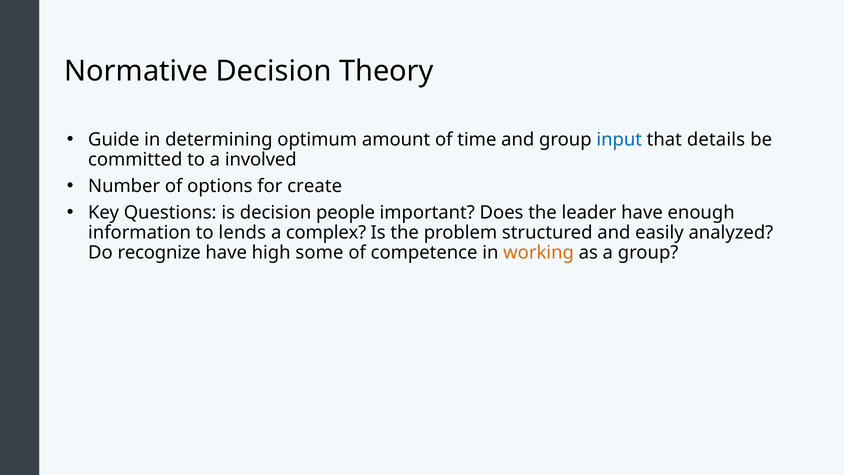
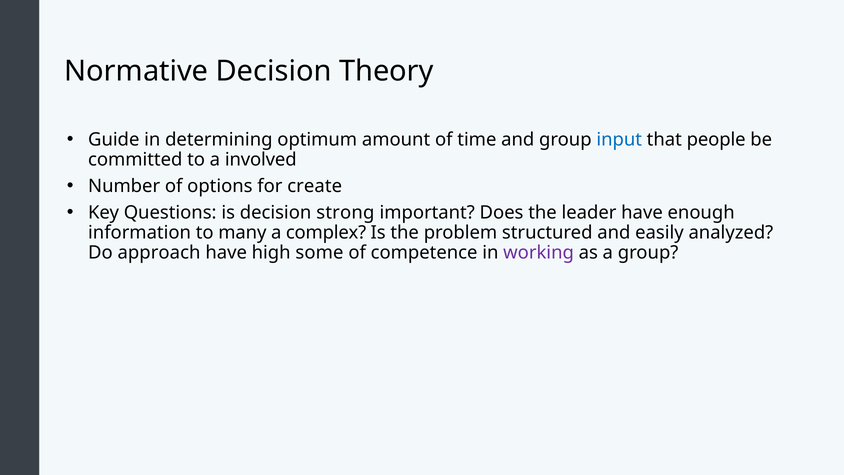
details: details -> people (716, 139)
people: people -> strong (345, 212)
lends: lends -> many (242, 232)
recognize: recognize -> approach (159, 252)
working colour: orange -> purple (539, 252)
